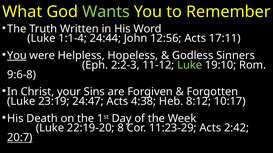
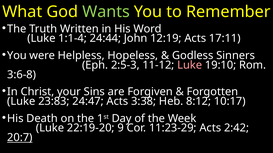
12:56: 12:56 -> 12:19 (166, 38)
You underline: present -> none (17, 56)
2:2-3: 2:2-3 -> 2:5-3 (125, 65)
Luke colour: light green -> pink (190, 65)
9:6-8: 9:6-8 -> 3:6-8 (22, 75)
23:19: 23:19 -> 23:83 (54, 102)
4:38: 4:38 -> 3:38 (144, 102)
8: 8 -> 9 (121, 128)
